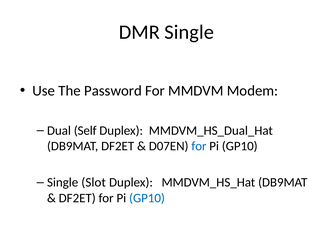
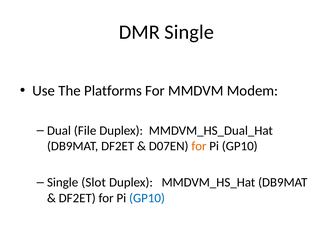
Password: Password -> Platforms (113, 91)
Self: Self -> File (85, 130)
for colour: blue -> orange (199, 146)
